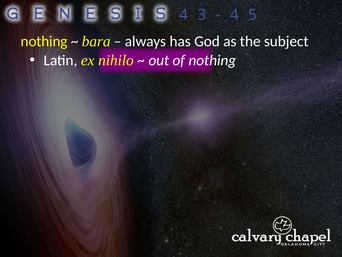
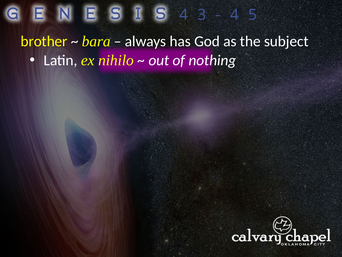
nothing: nothing -> brother (44, 41)
